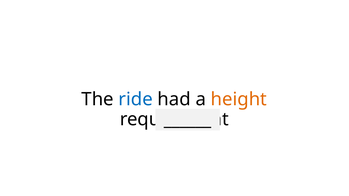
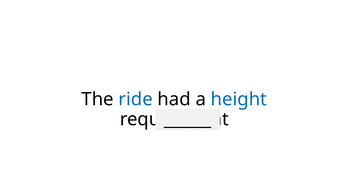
height colour: orange -> blue (239, 99)
